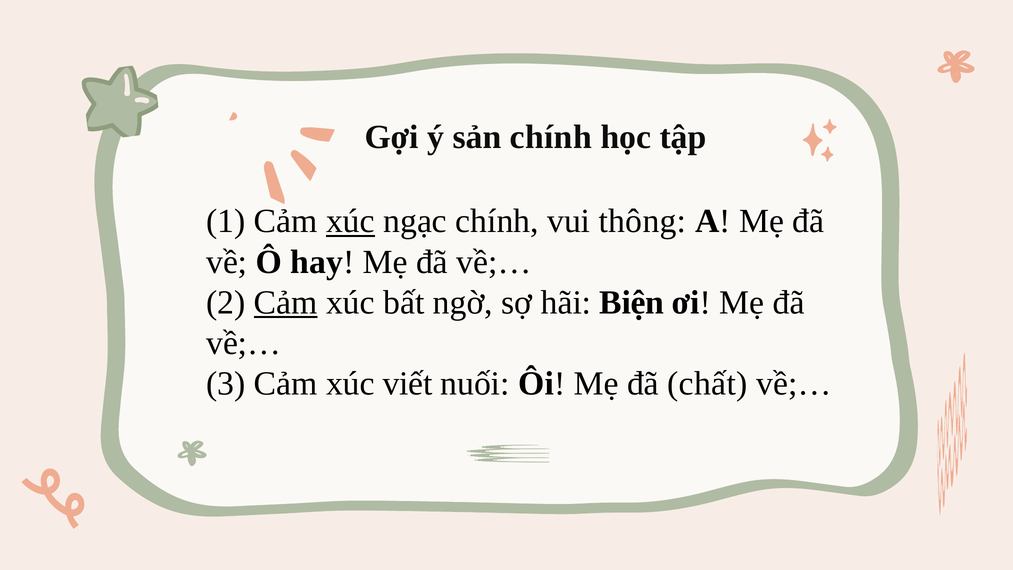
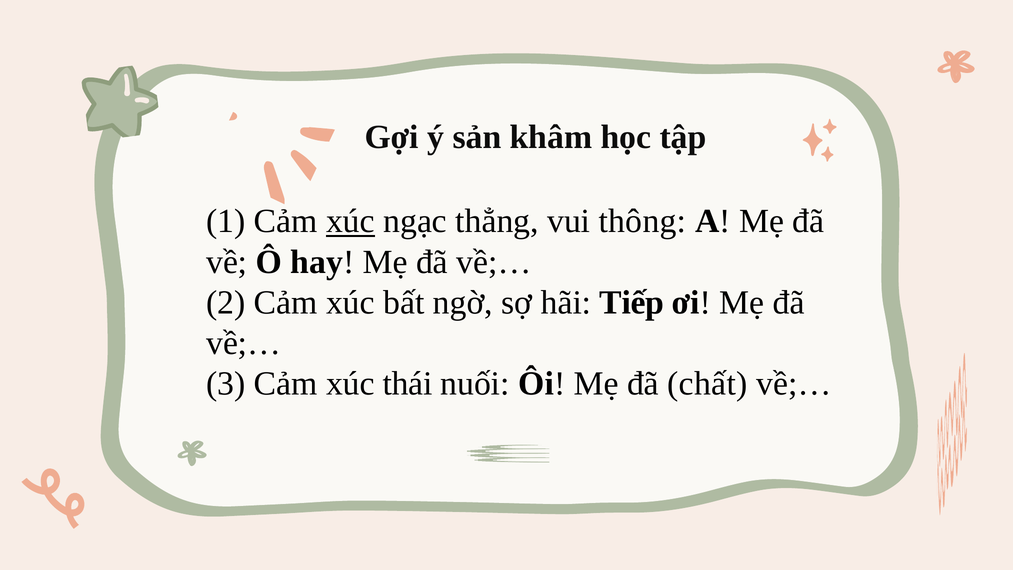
sản chính: chính -> khâm (551, 137)
ngạc chính: chính -> thẳng (497, 221)
Cảm underline: present -> none (286, 302)
Biện: Biện -> Tiếp (632, 302)
viết: viết -> thái (408, 383)
